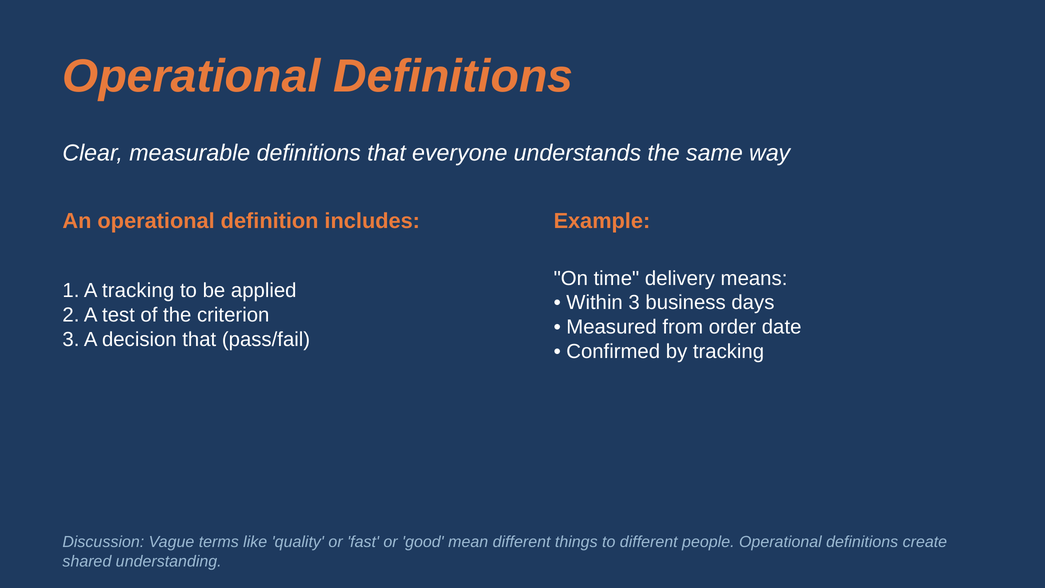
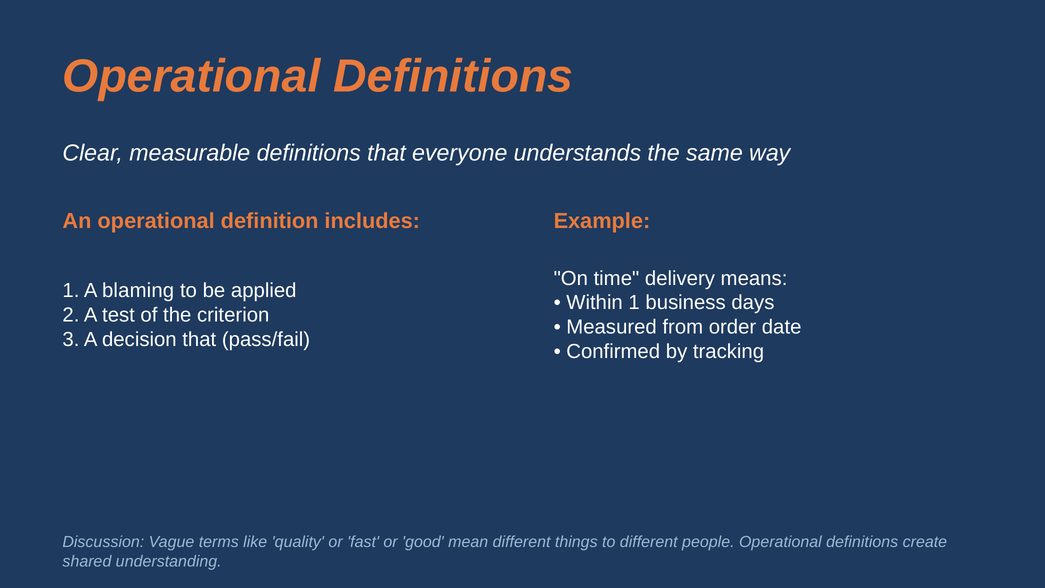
A tracking: tracking -> blaming (138, 290)
Within 3: 3 -> 1 (634, 303)
